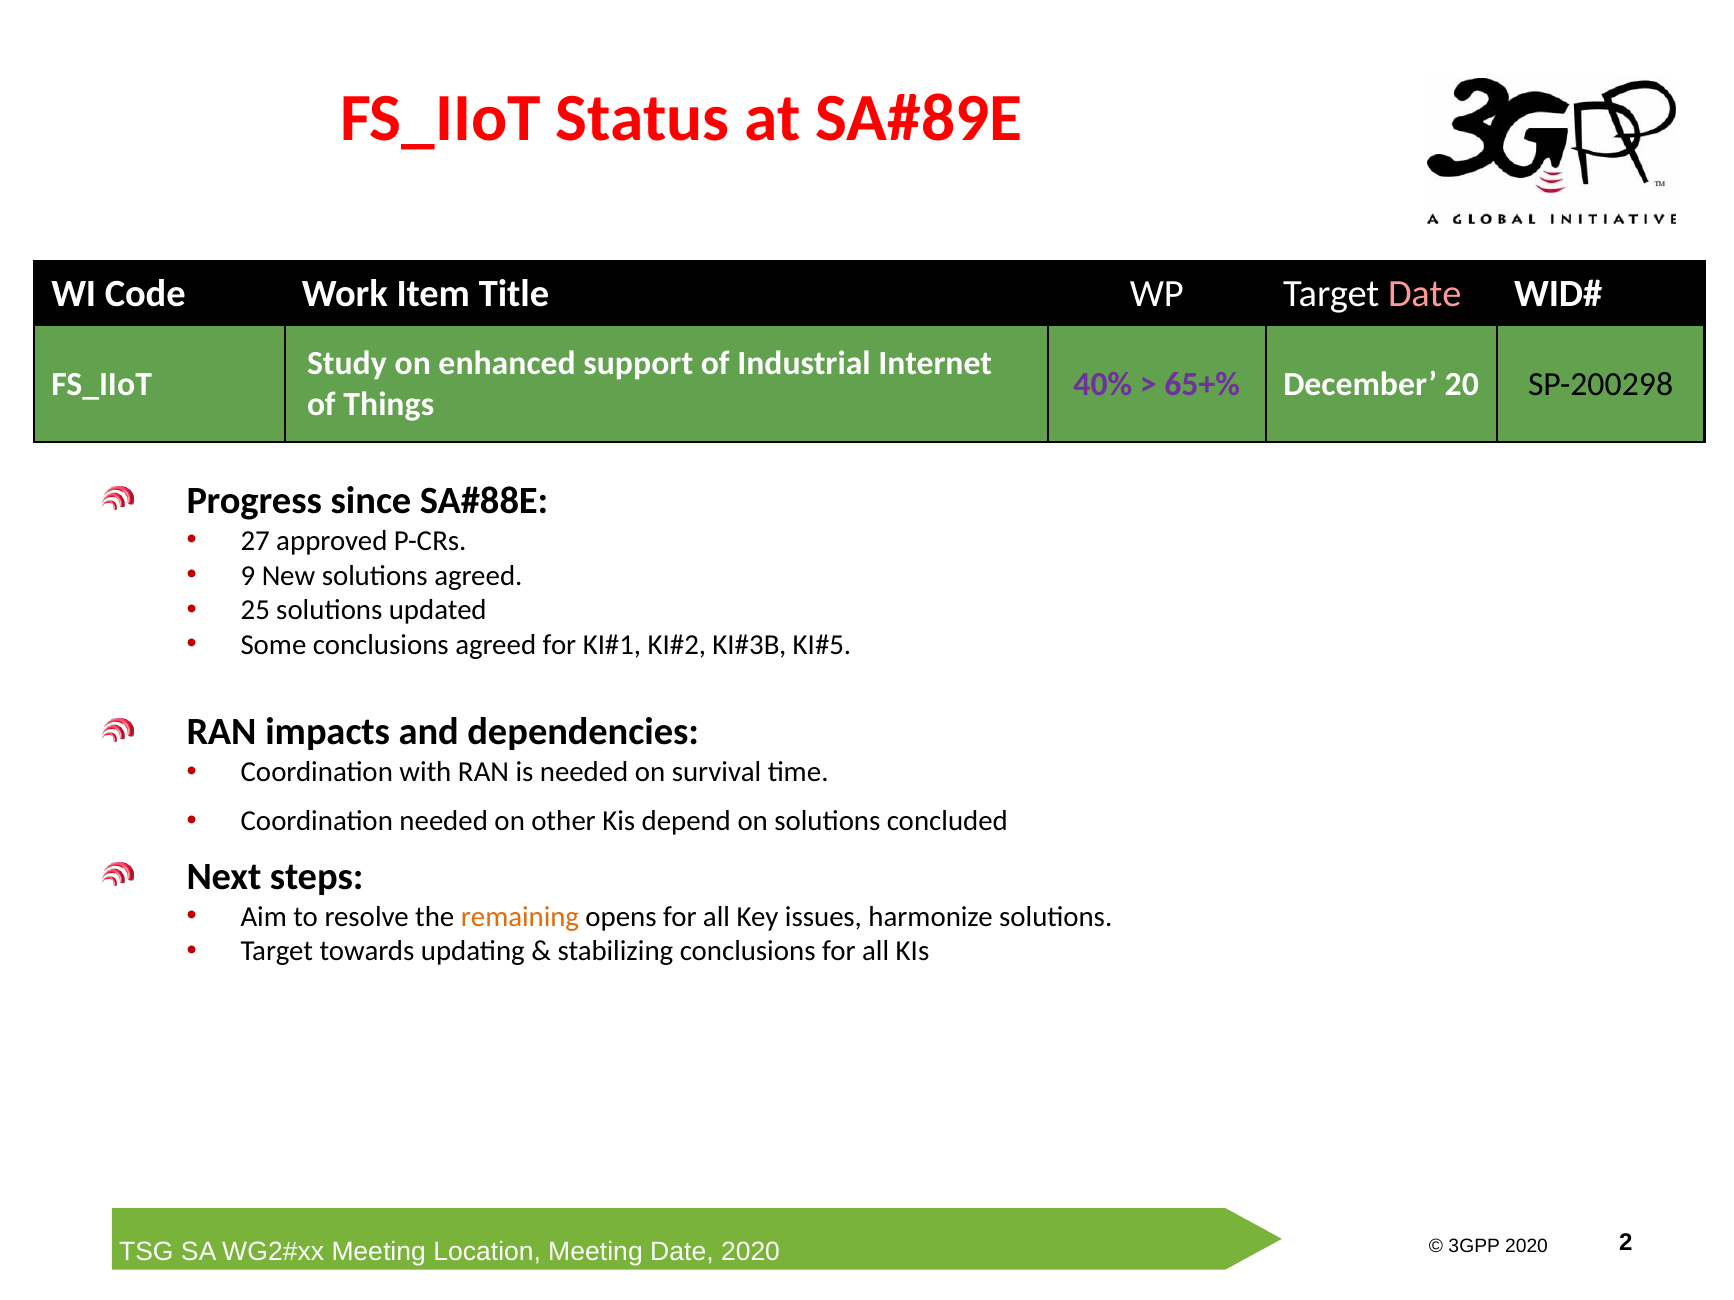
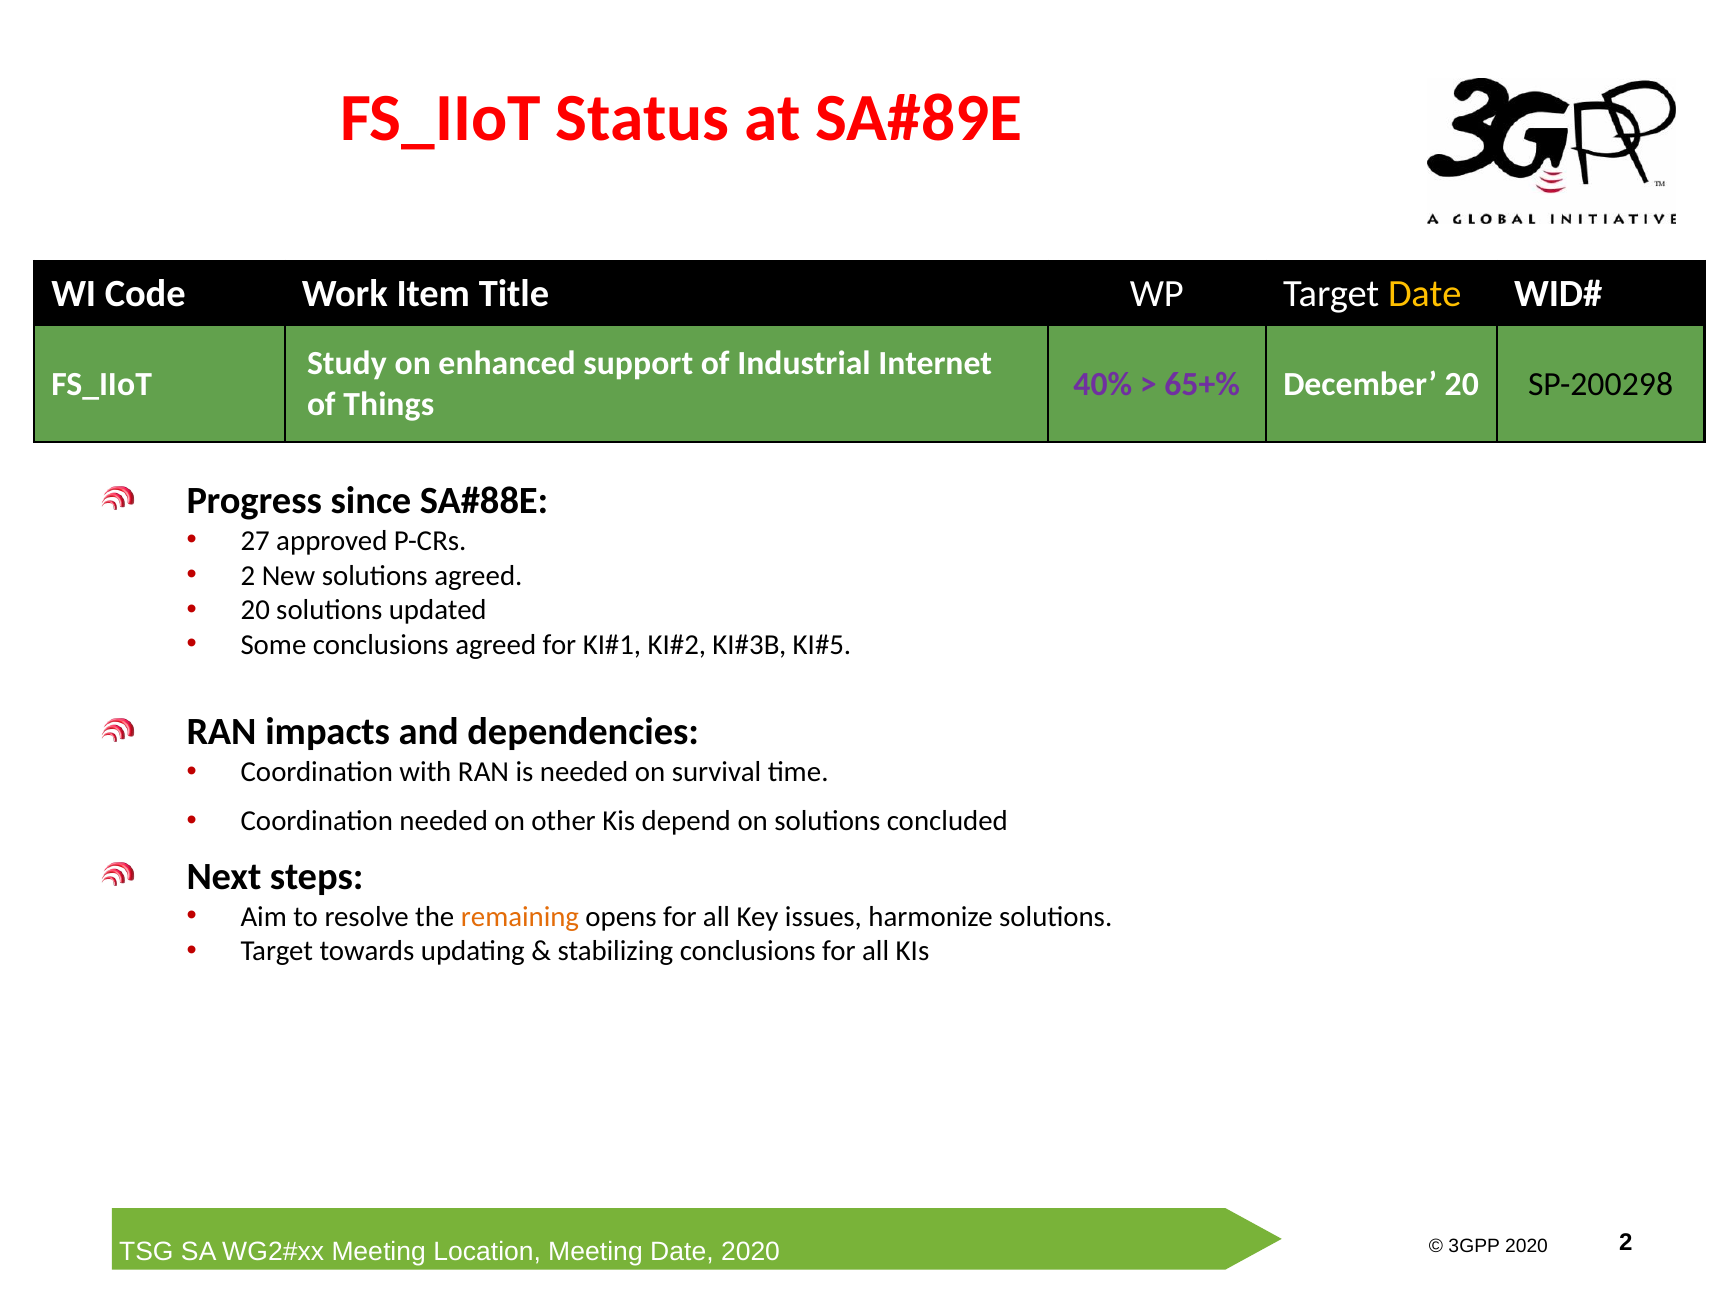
Date colour: pink -> yellow (1425, 294)
9: 9 -> 2 (248, 576)
25: 25 -> 20 (255, 611)
